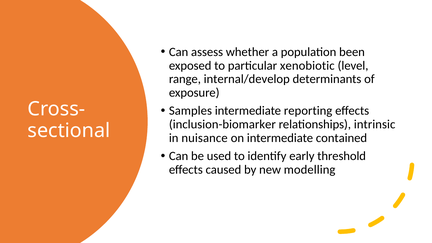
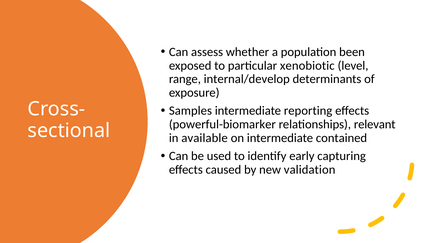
inclusion-biomarker: inclusion-biomarker -> powerful-biomarker (222, 124)
intrinsic: intrinsic -> relevant (375, 124)
nuisance: nuisance -> available (205, 138)
threshold: threshold -> capturing (342, 156)
modelling: modelling -> validation (310, 170)
